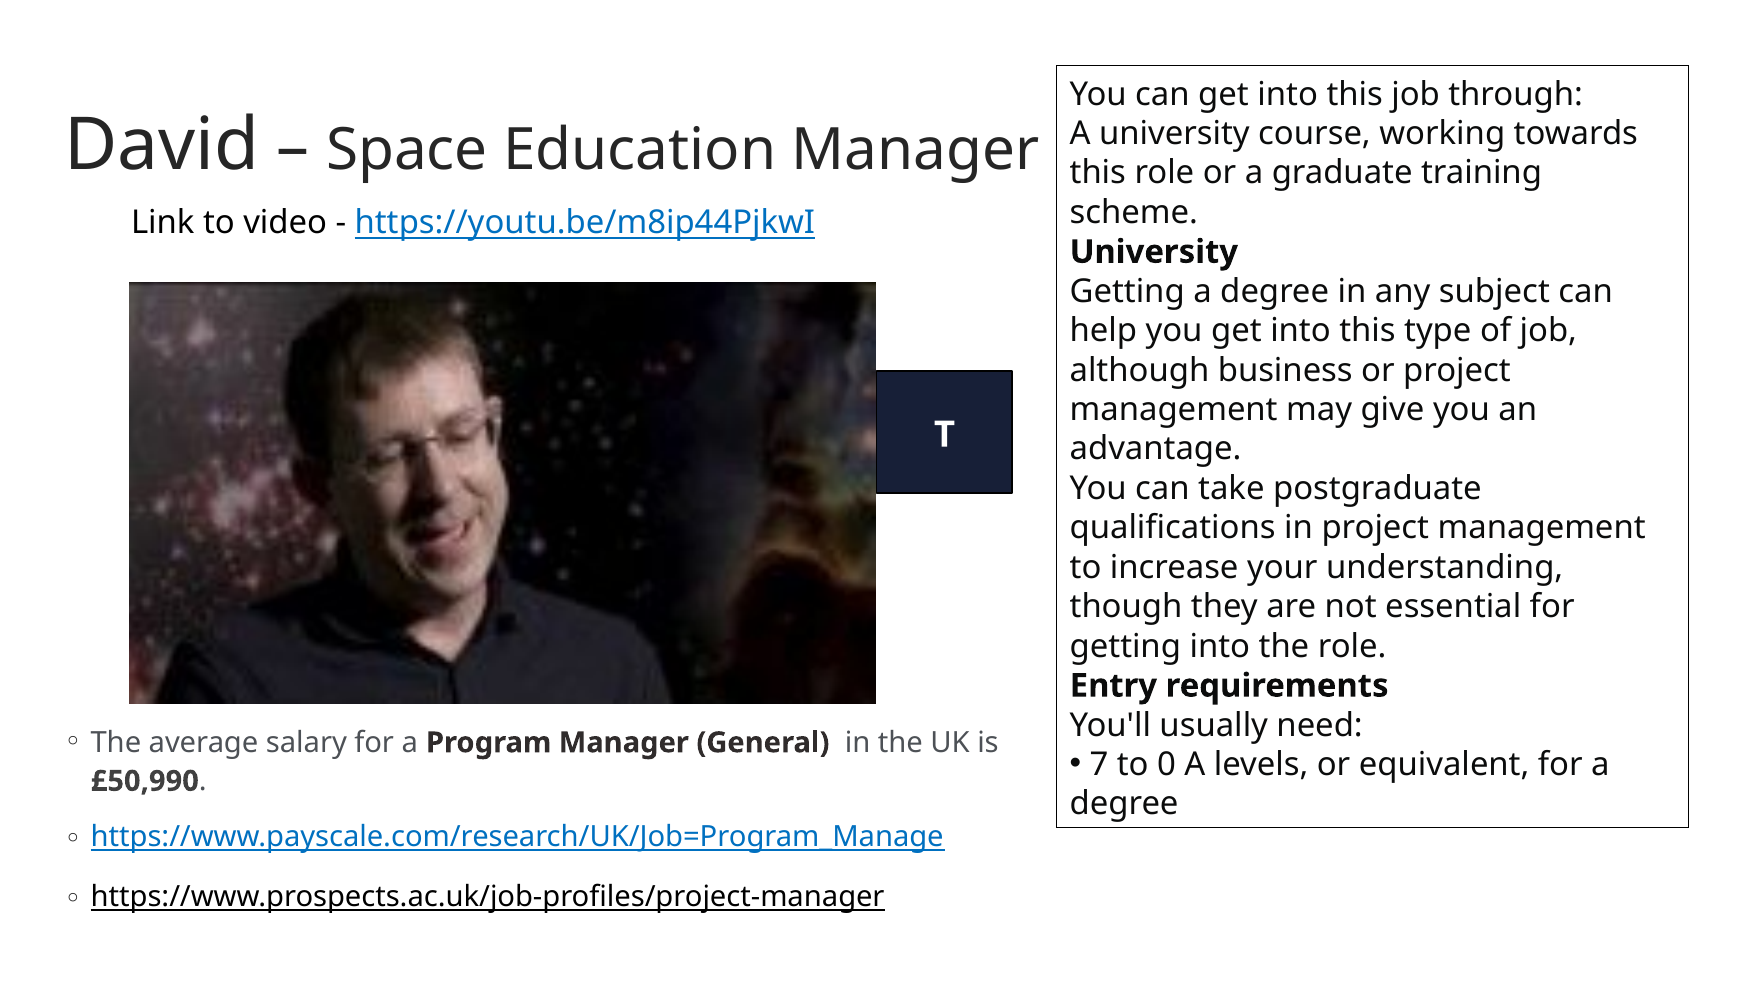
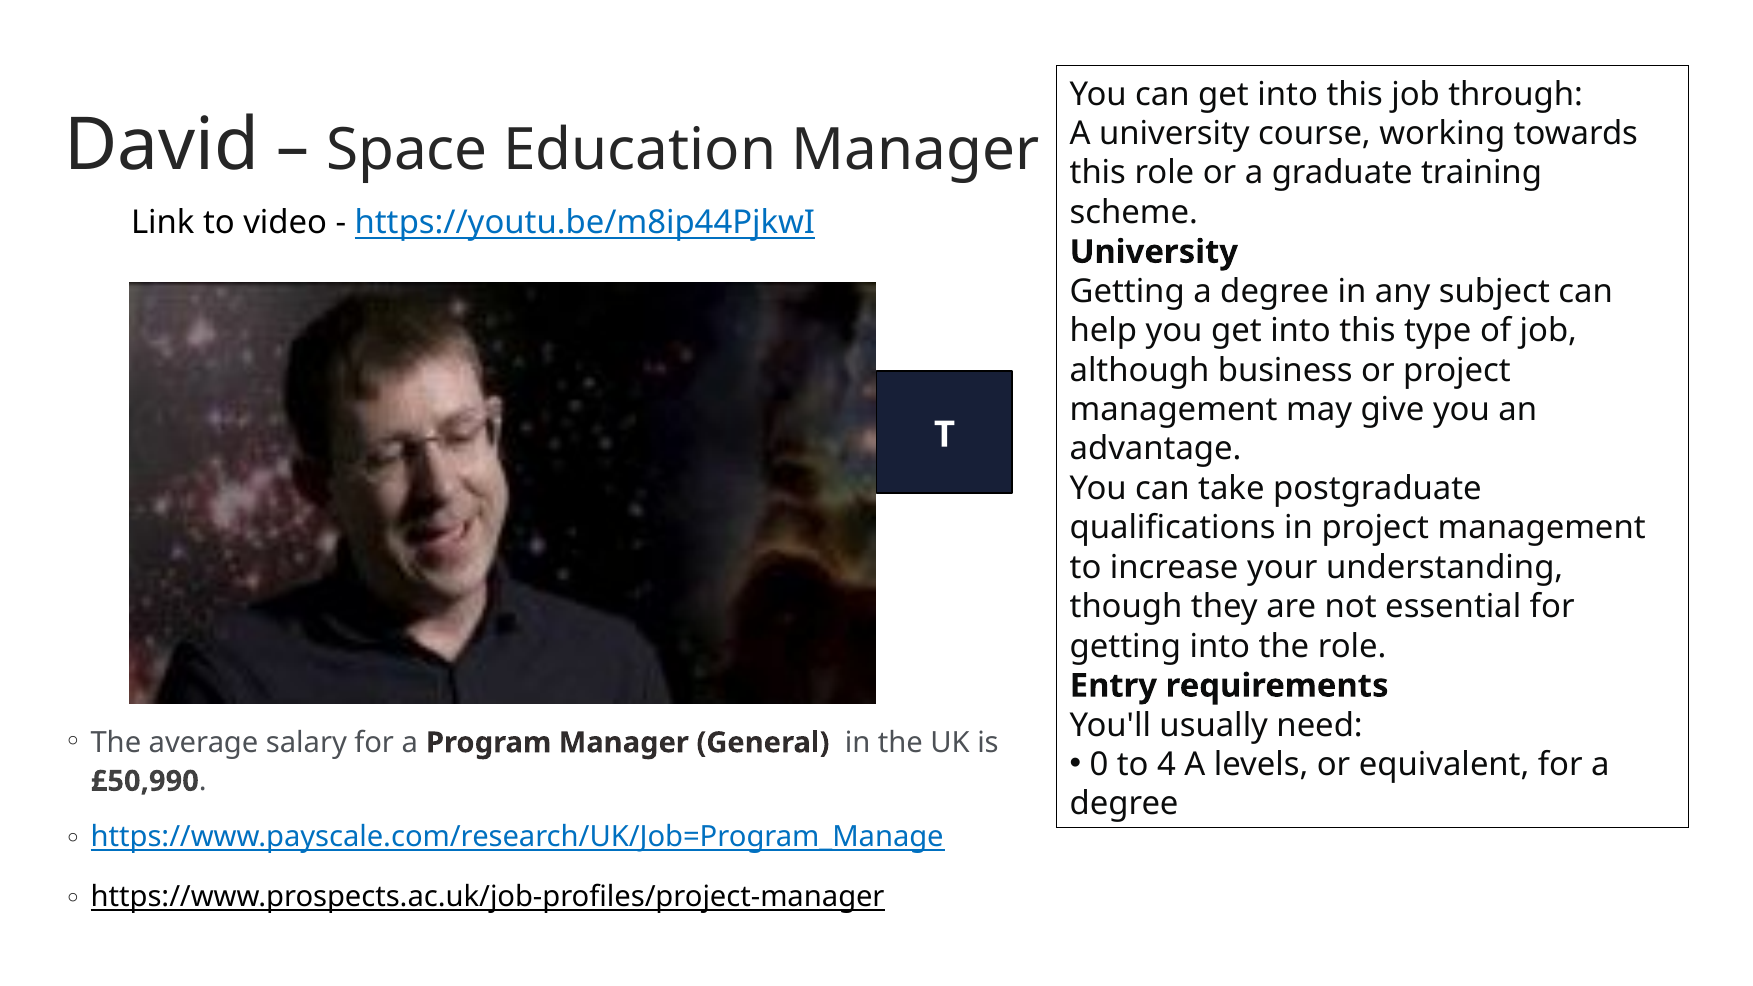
7: 7 -> 0 (1099, 765)
0: 0 -> 4 (1166, 765)
